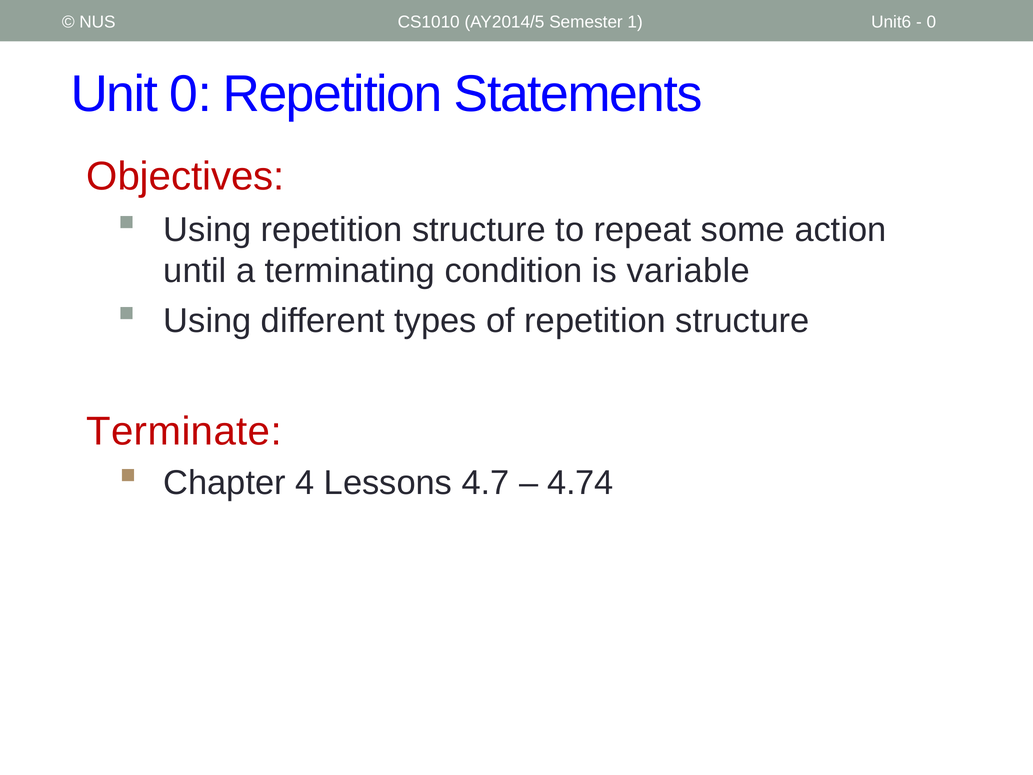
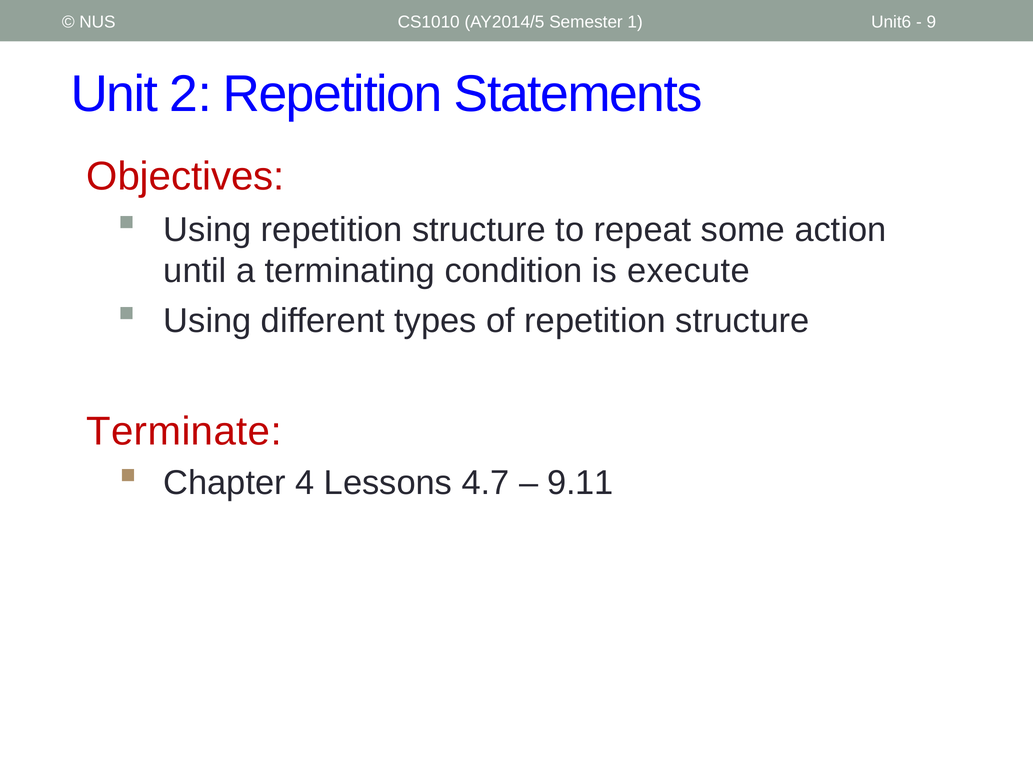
0: 0 -> 9 (931, 22)
Unit 0: 0 -> 2 (191, 94)
variable: variable -> execute (688, 271)
4.74: 4.74 -> 9.11 (580, 483)
